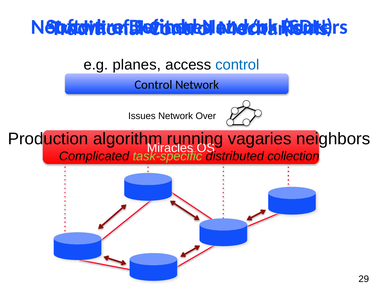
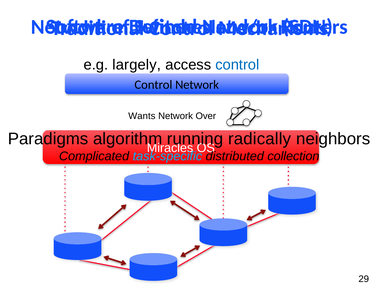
planes: planes -> largely (137, 65)
Issues: Issues -> Wants (142, 116)
Production: Production -> Paradigms (48, 139)
vagaries: vagaries -> radically (260, 139)
task-specific colour: light green -> light blue (167, 156)
